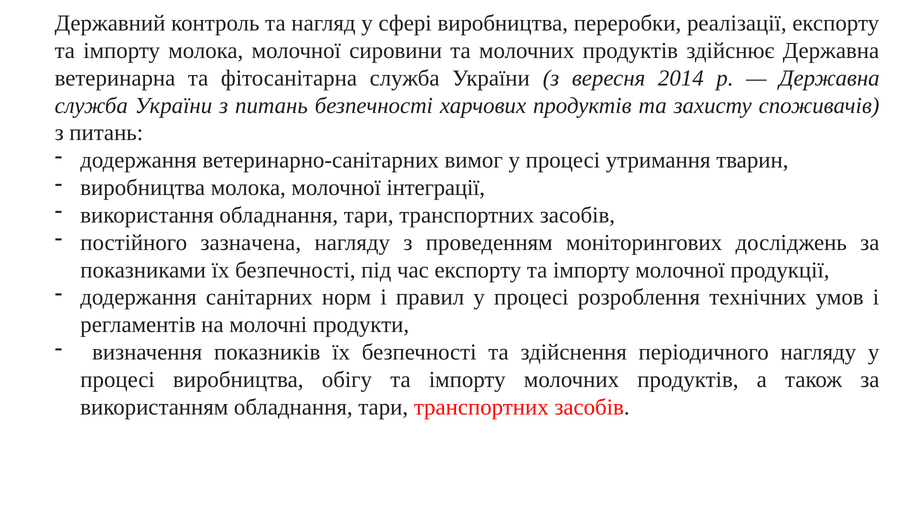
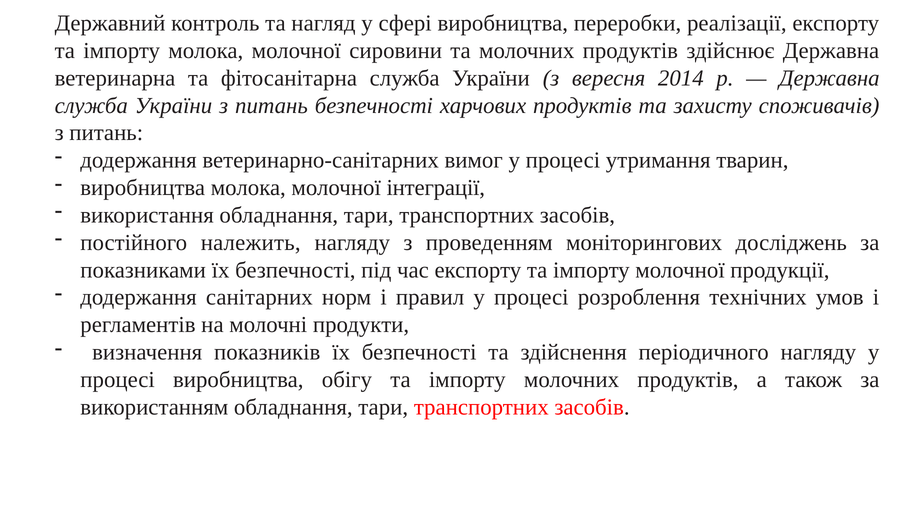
зазначена: зазначена -> належить (251, 243)
